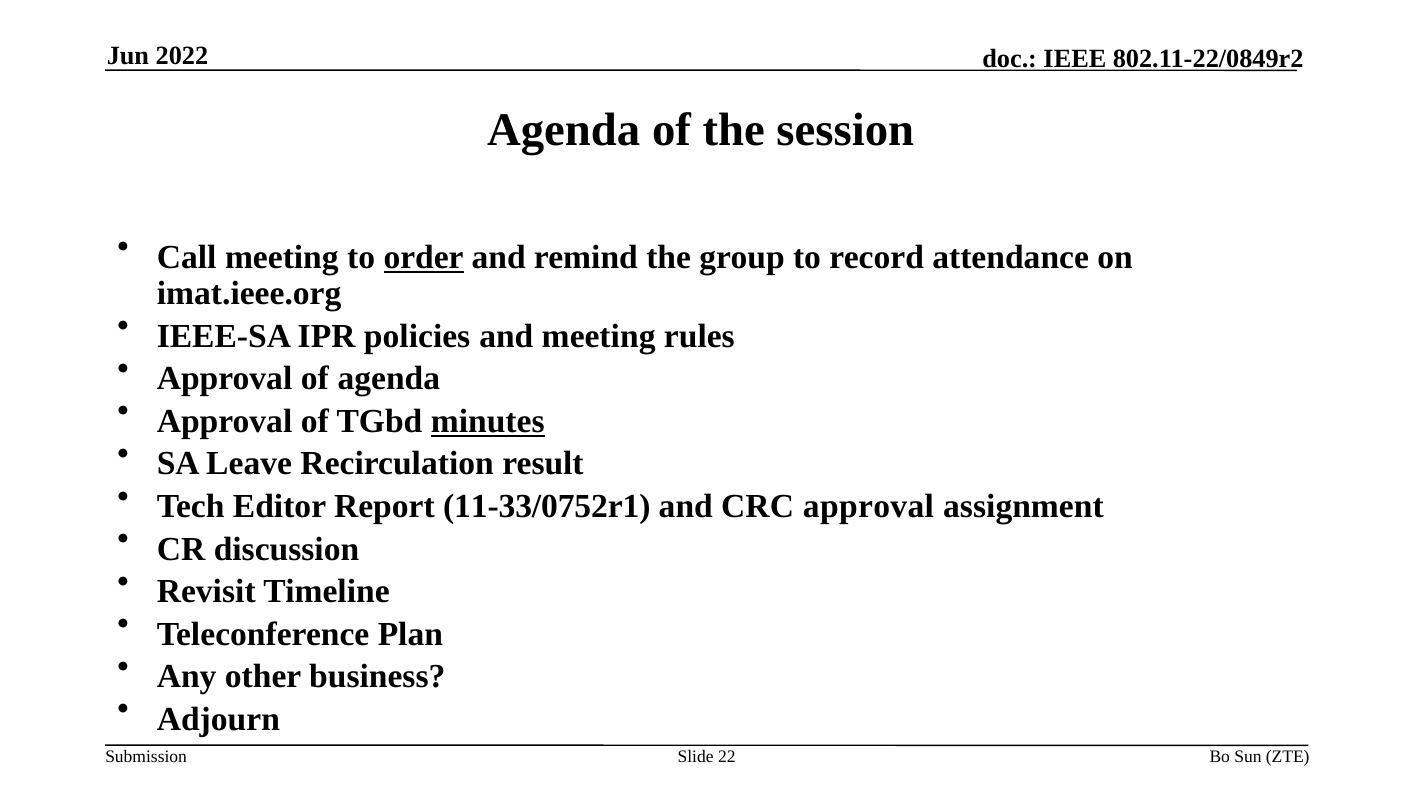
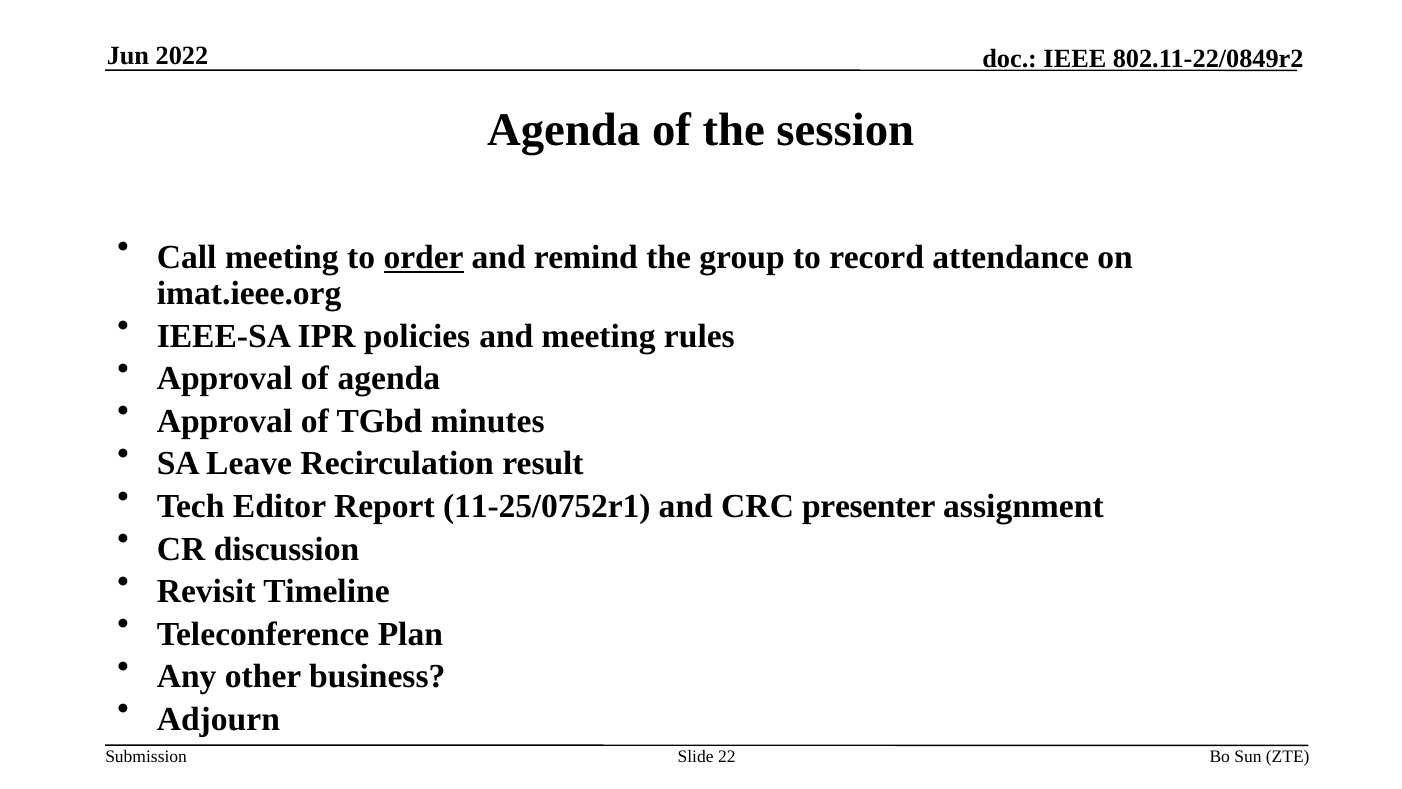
minutes underline: present -> none (488, 421)
11-33/0752r1: 11-33/0752r1 -> 11-25/0752r1 (547, 506)
CRC approval: approval -> presenter (869, 506)
